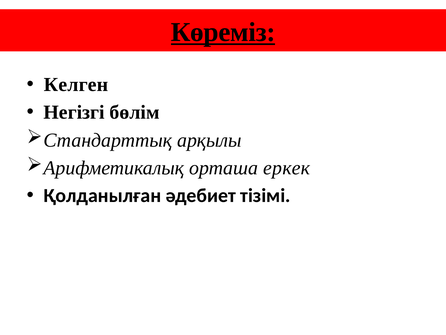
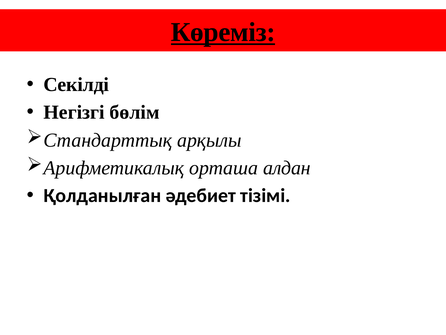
Келген: Келген -> Секілді (76, 84)
еркек: еркек -> алдан (287, 168)
